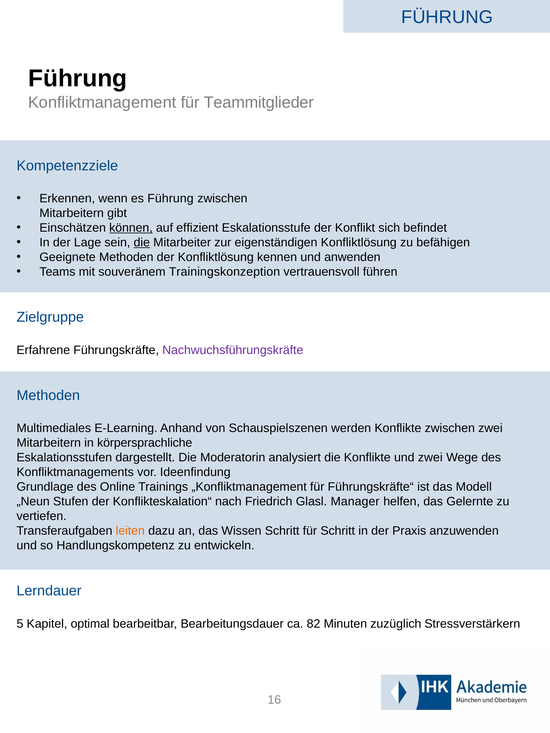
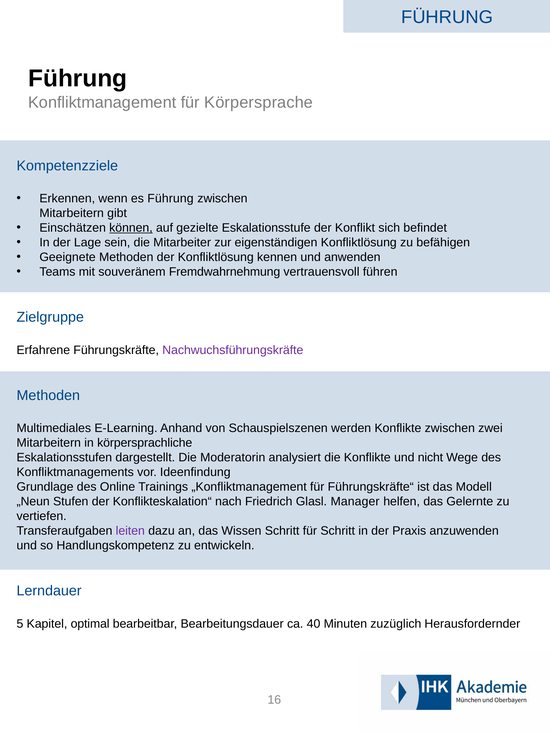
Teammitglieder: Teammitglieder -> Körpersprache (259, 102)
effizient: effizient -> gezielte (197, 228)
die underline: present -> none (142, 243)
Trainingskonzeption: Trainingskonzeption -> Fremdwahrnehmung (225, 272)
und zwei: zwei -> nicht (430, 458)
leiten colour: orange -> purple (130, 531)
82: 82 -> 40 (314, 624)
Stressverstärkern: Stressverstärkern -> Herausfordernder (472, 624)
